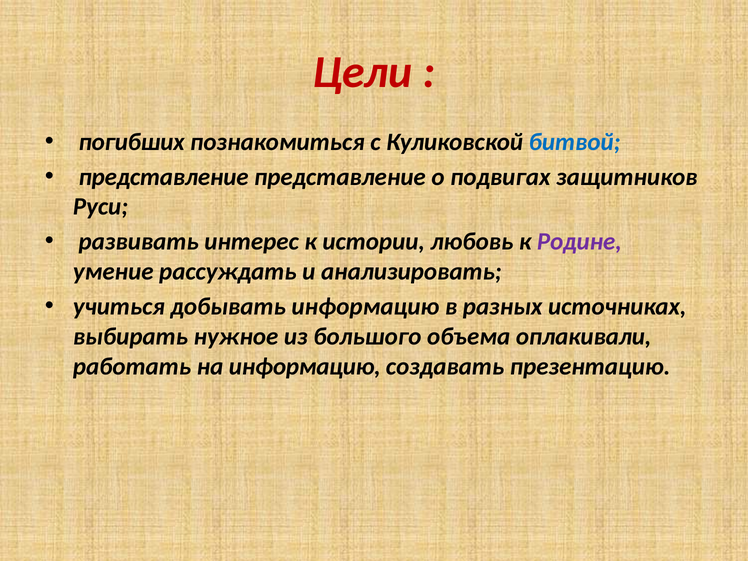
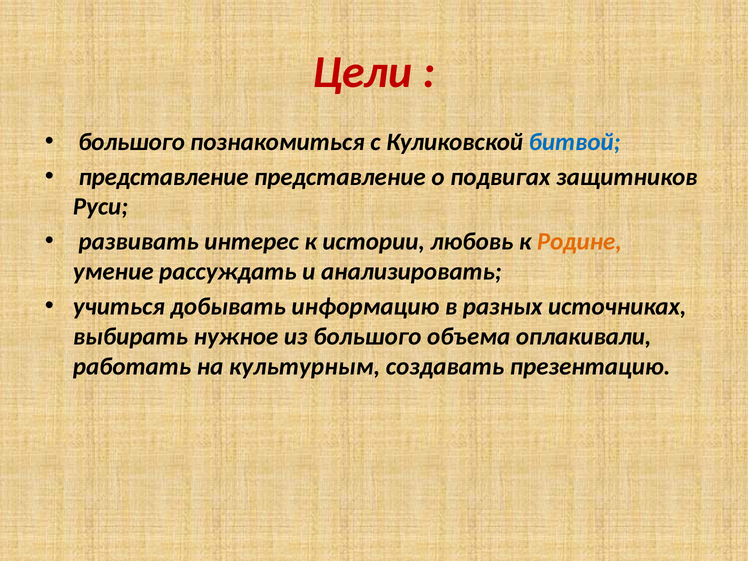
погибших: погибших -> большого (132, 142)
Родине colour: purple -> orange (579, 242)
на информацию: информацию -> культурным (305, 366)
